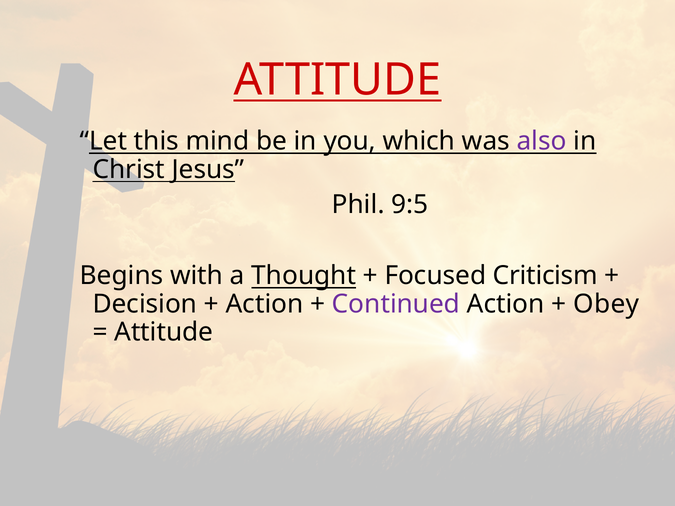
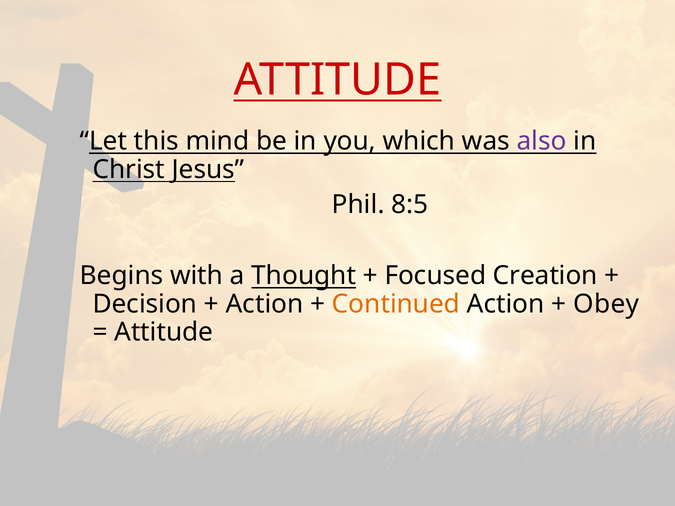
9:5: 9:5 -> 8:5 (410, 205)
Criticism: Criticism -> Creation (545, 276)
Continued colour: purple -> orange (396, 304)
